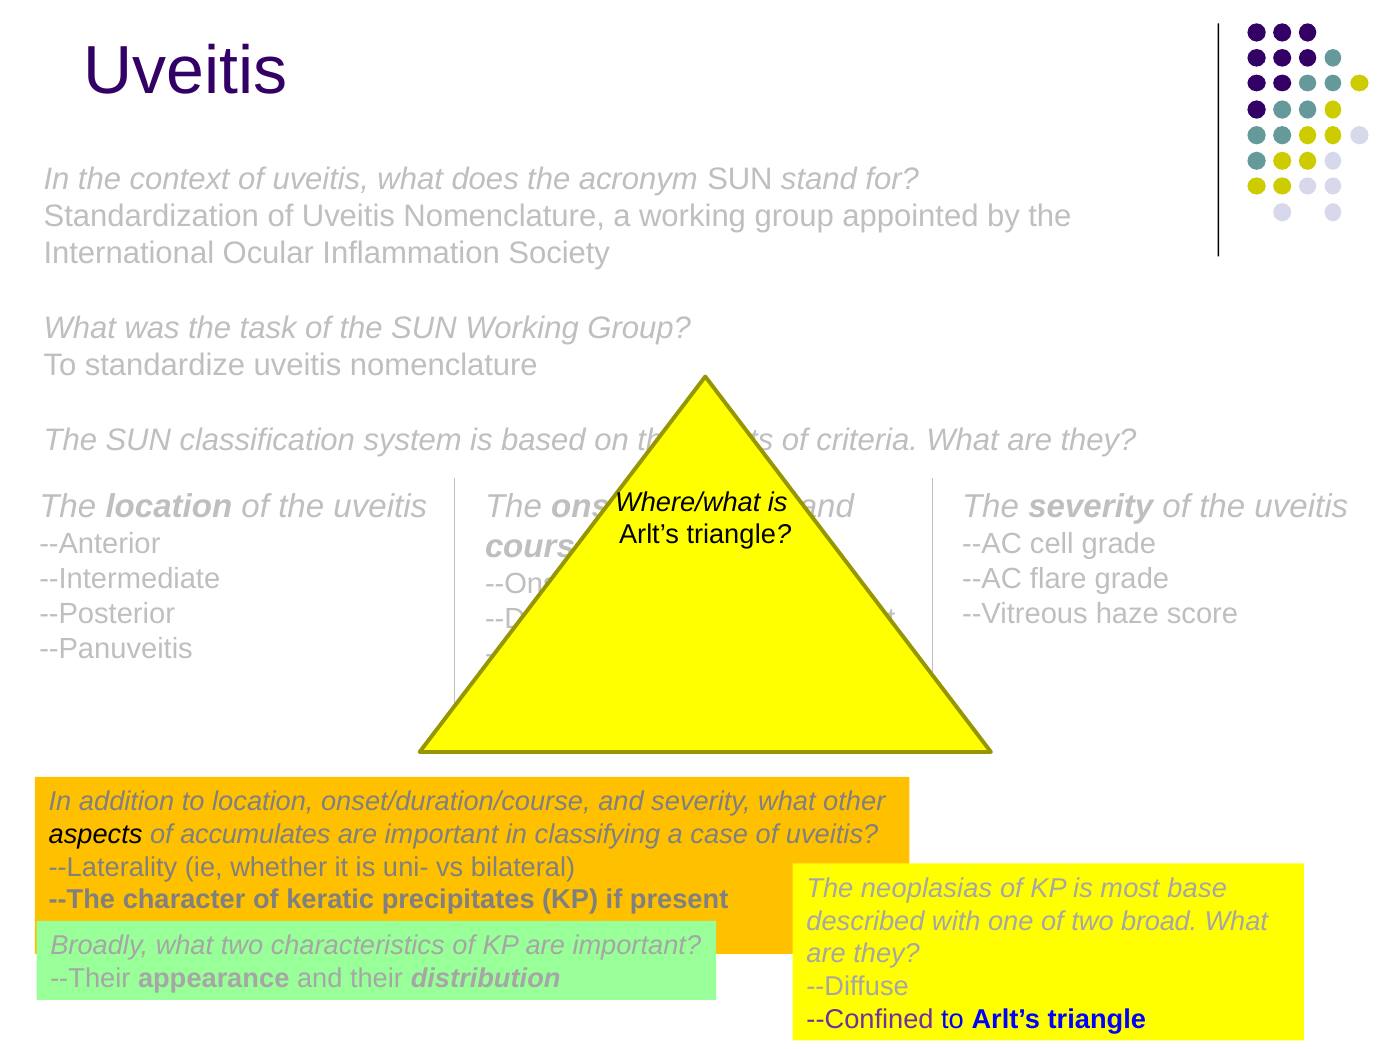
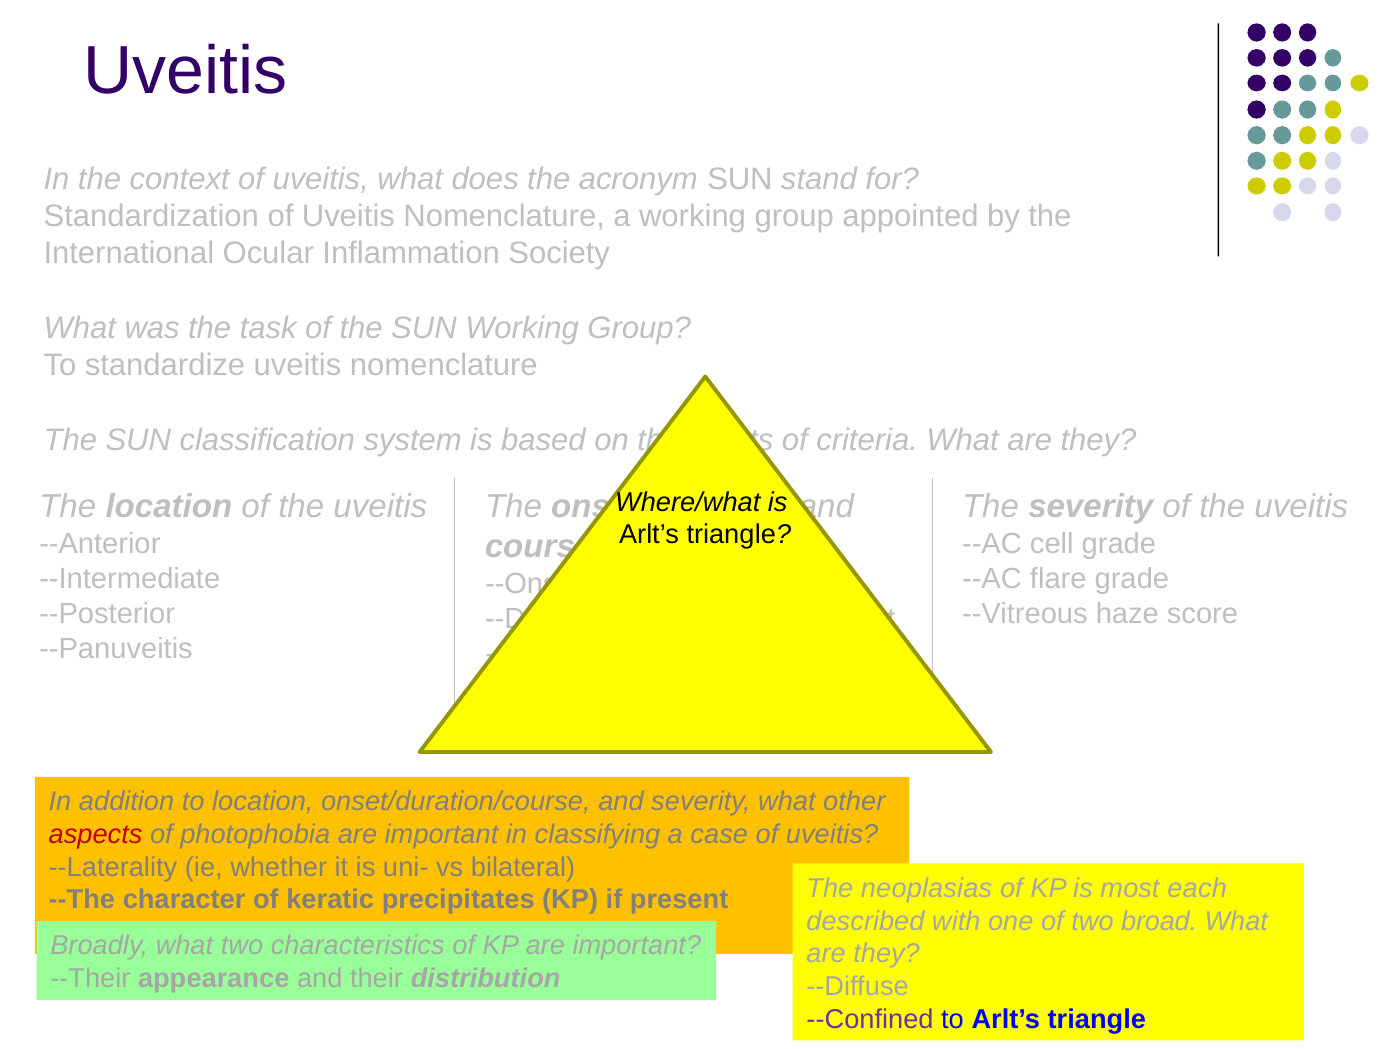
aspects colour: black -> red (96, 835)
accumulates: accumulates -> photophobia (255, 835)
most base: base -> each (1197, 889)
